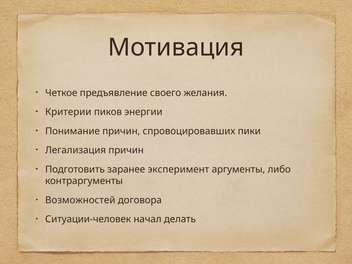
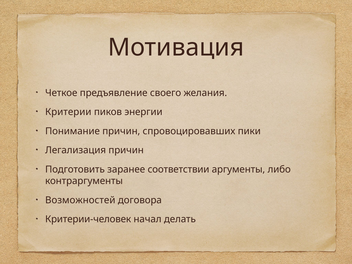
эксперимент: эксперимент -> соответствии (178, 169)
Ситуации-человек: Ситуации-человек -> Критерии-человек (88, 219)
